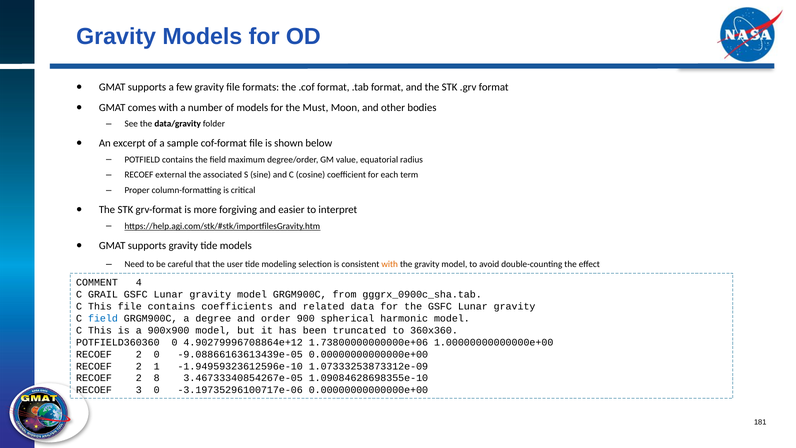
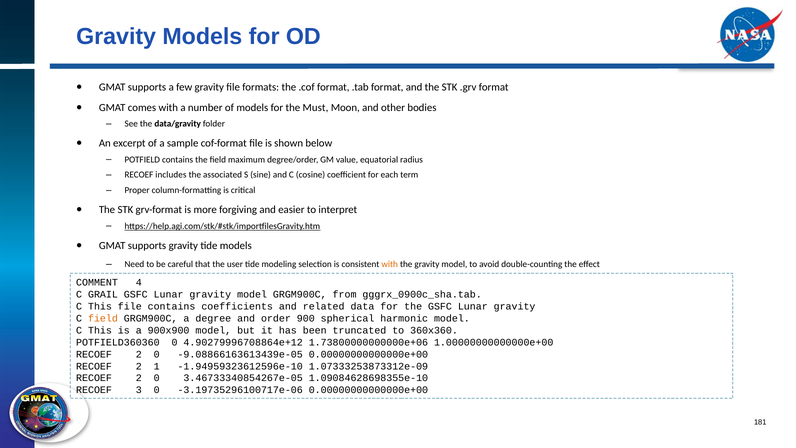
external: external -> includes (171, 175)
field colour: blue -> orange (103, 318)
8: 8 -> 0 (157, 378)
